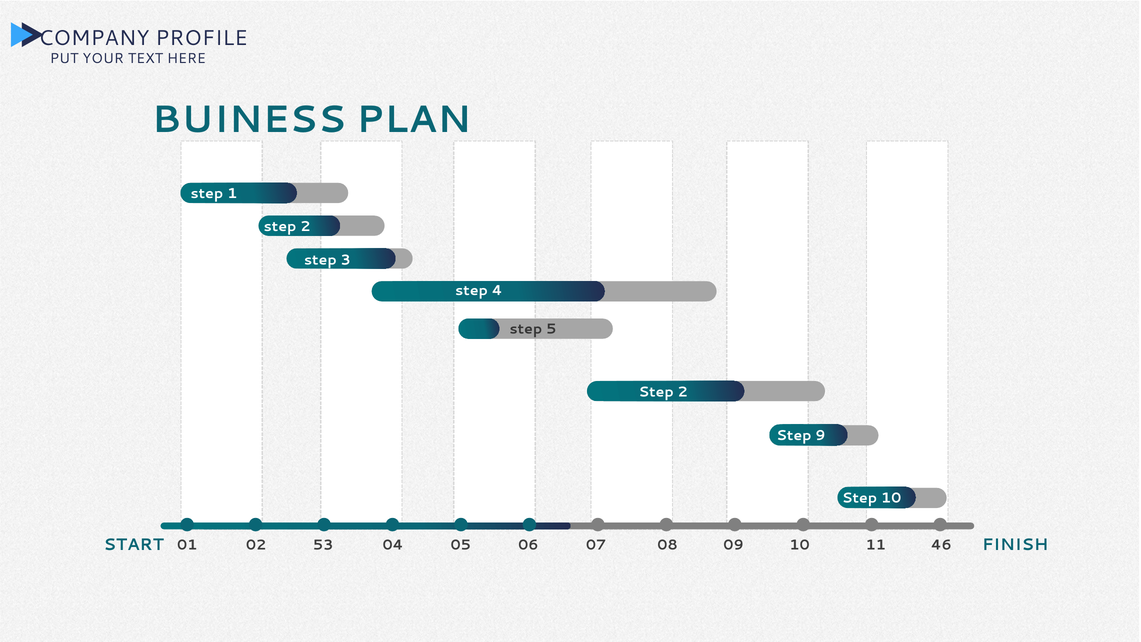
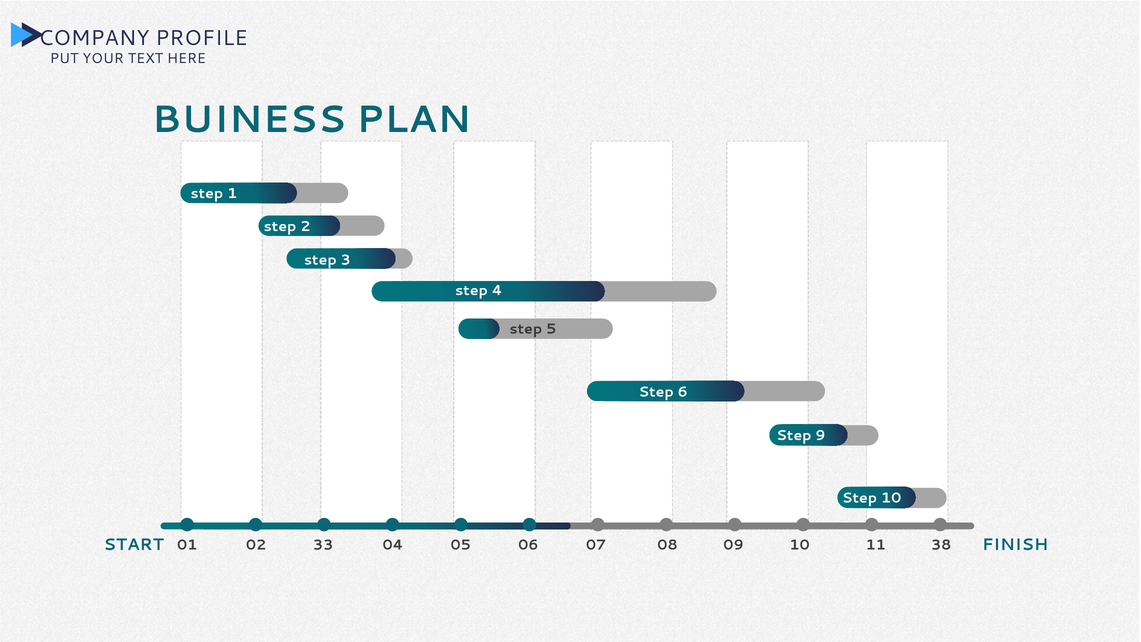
2: 2 -> 6 (683, 392)
53: 53 -> 33 (323, 545)
46: 46 -> 38 (941, 545)
